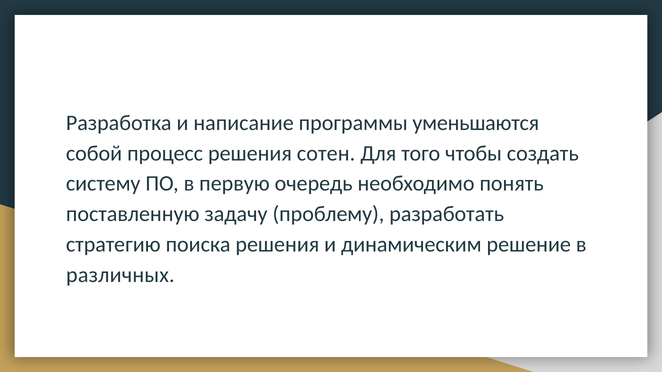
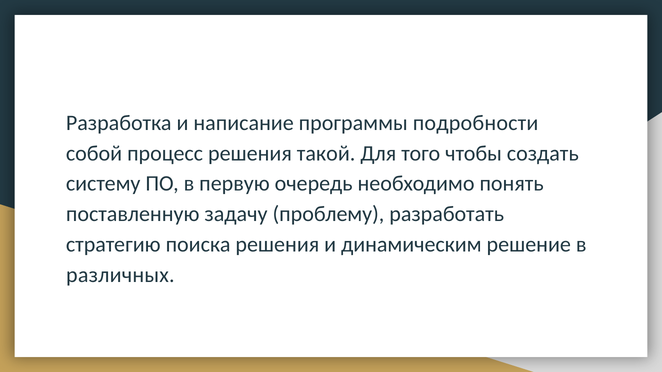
уменьшаются: уменьшаются -> подробности (476, 123)
сотен: сотен -> такой (326, 153)
